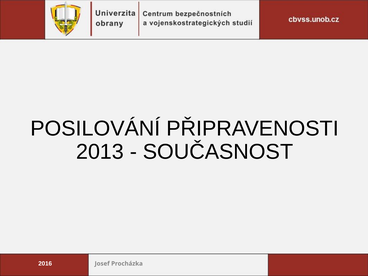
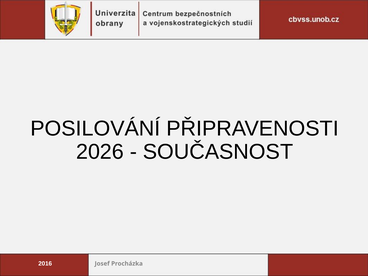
2013: 2013 -> 2026 (100, 152)
